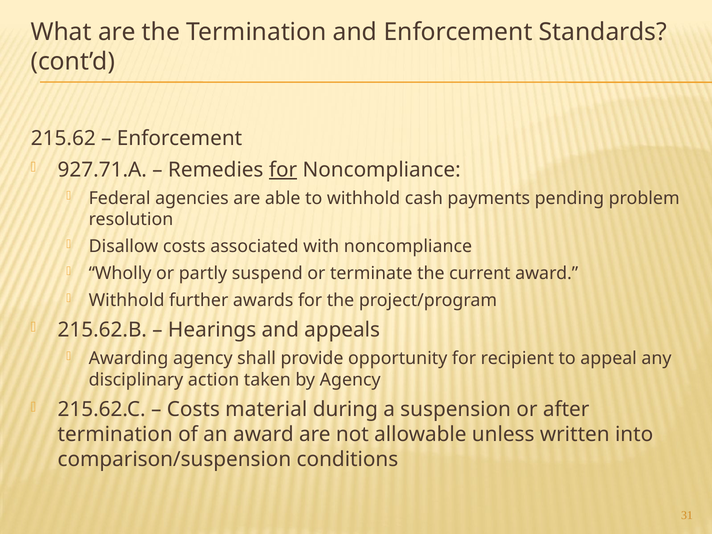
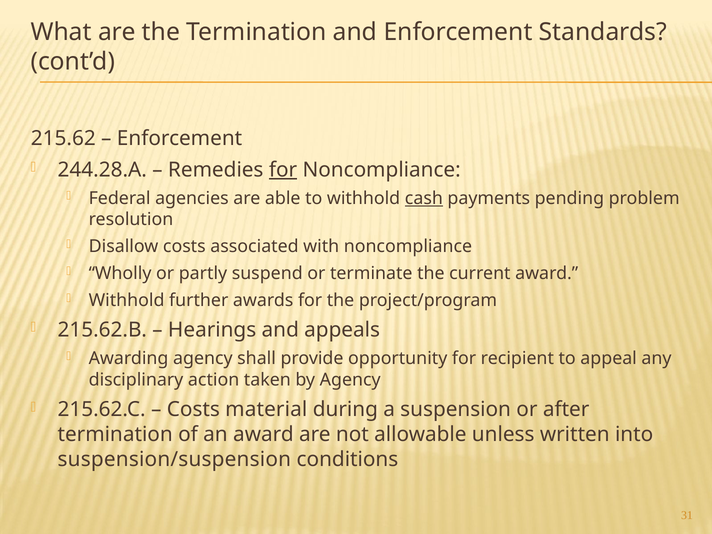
927.71.A: 927.71.A -> 244.28.A (102, 170)
cash underline: none -> present (424, 198)
comparison/suspension: comparison/suspension -> suspension/suspension (174, 459)
